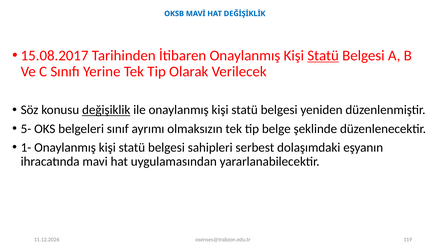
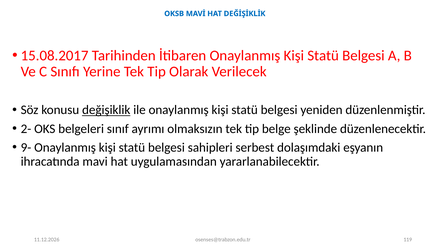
Statü underline: present -> none (323, 56)
5-: 5- -> 2- (26, 129)
1-: 1- -> 9- (26, 147)
